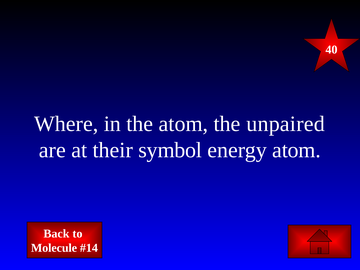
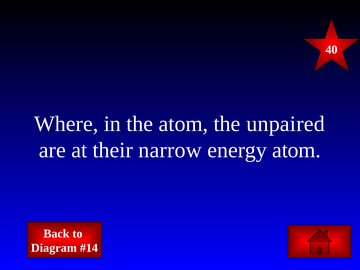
symbol: symbol -> narrow (170, 150)
Molecule: Molecule -> Diagram (54, 248)
